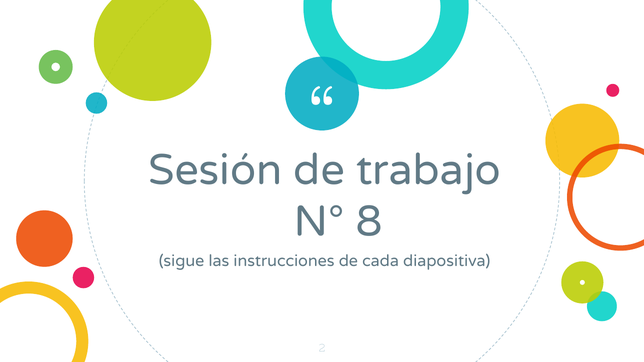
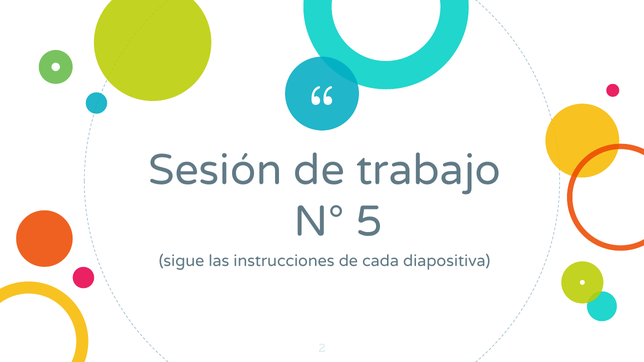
8: 8 -> 5 (369, 222)
